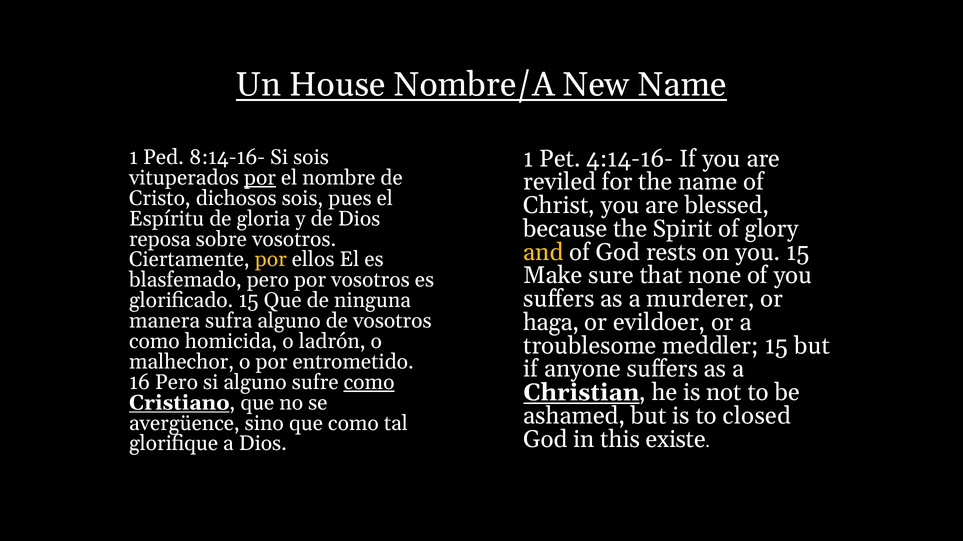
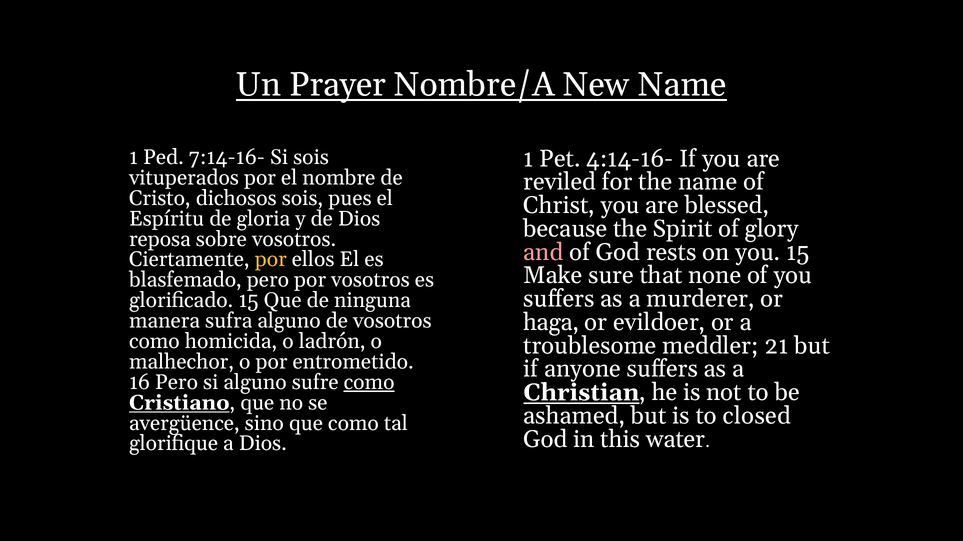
House: House -> Prayer (338, 85)
8:14-16-: 8:14-16- -> 7:14-16- (227, 157)
por underline: present -> none (260, 178)
and colour: yellow -> pink (543, 252)
meddler 15: 15 -> 21 (776, 346)
existe: existe -> water (676, 440)
